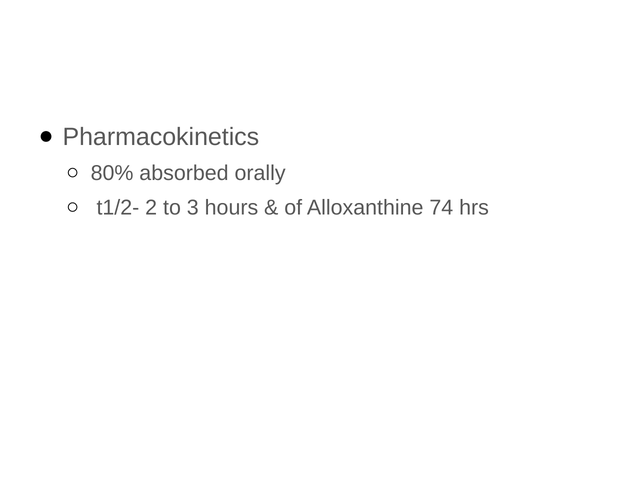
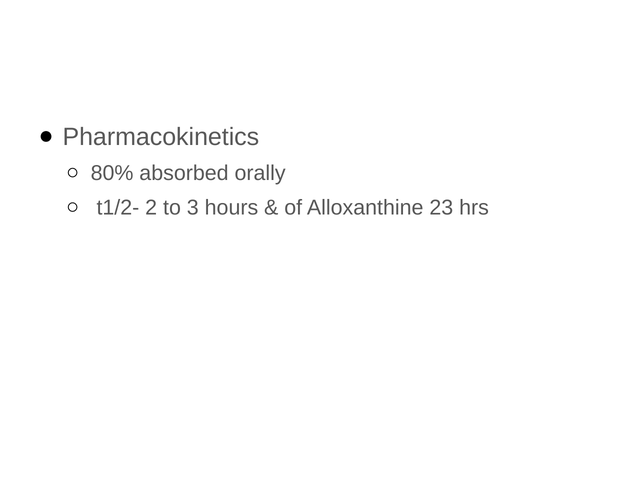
74: 74 -> 23 (441, 208)
